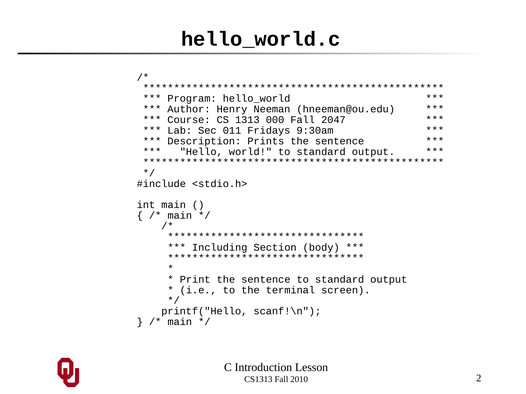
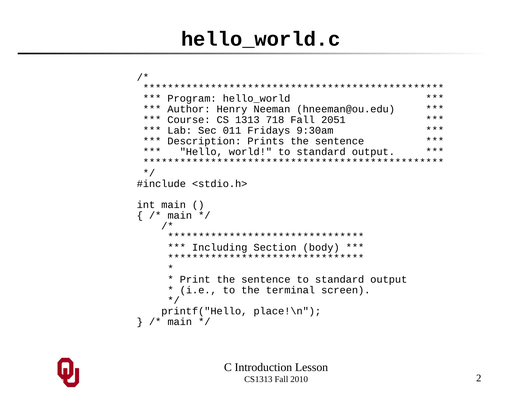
000: 000 -> 718 (275, 120)
2047: 2047 -> 2051 (333, 120)
scanf!\n: scanf!\n -> place!\n (287, 312)
